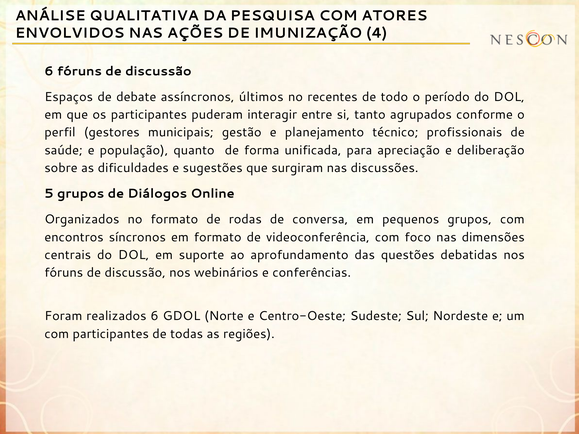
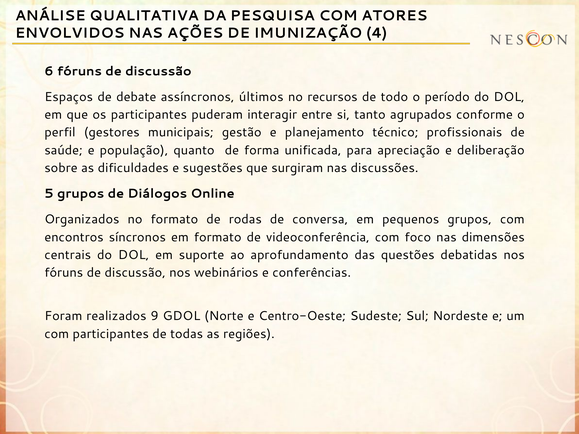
recentes: recentes -> recursos (333, 97)
realizados 6: 6 -> 9 (155, 316)
